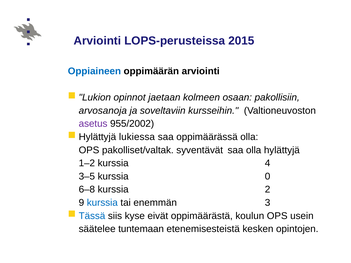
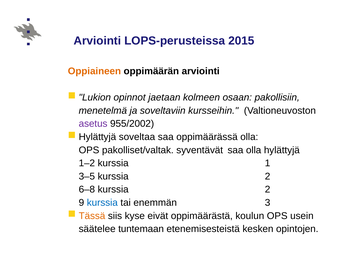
Oppiaineen colour: blue -> orange (94, 71)
arvosanoja: arvosanoja -> menetelmä (103, 111)
lukiessa: lukiessa -> soveltaa (137, 137)
4: 4 -> 1 (268, 163)
3–5 kurssia 0: 0 -> 2 (268, 177)
Tässä colour: blue -> orange (92, 216)
